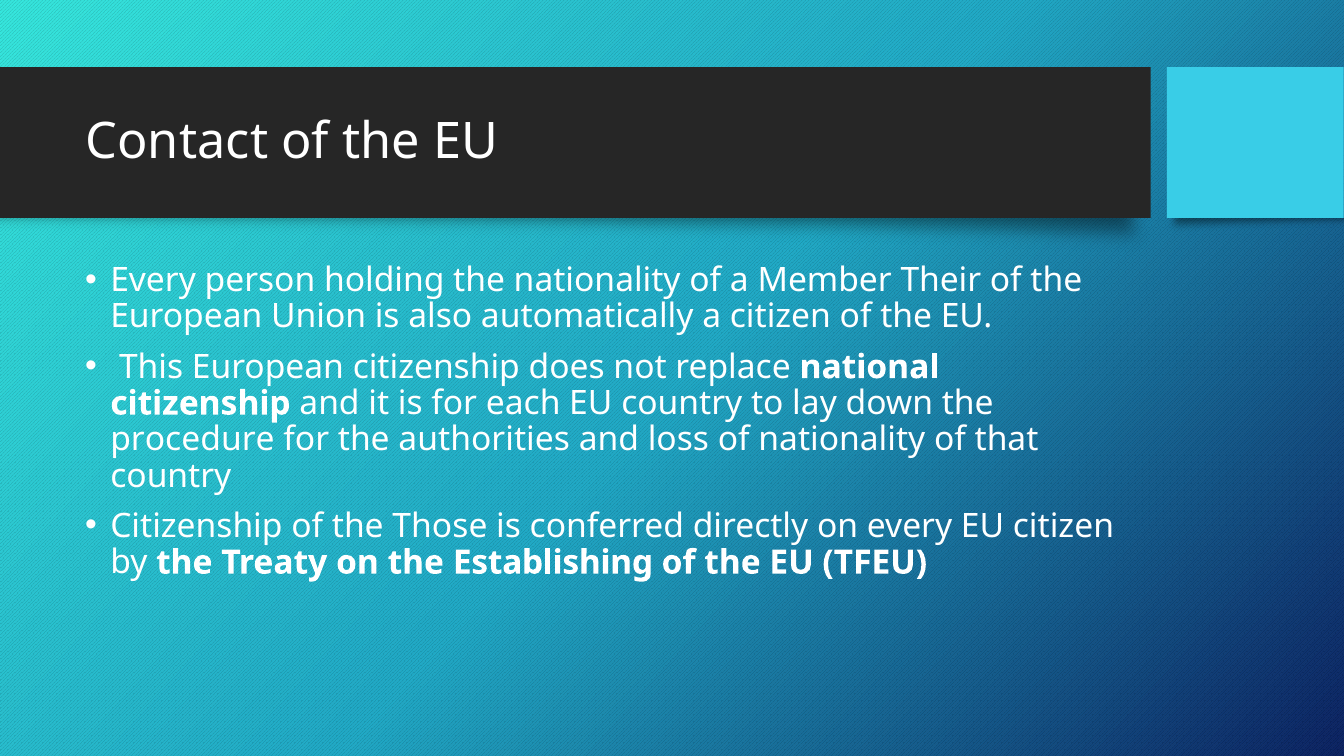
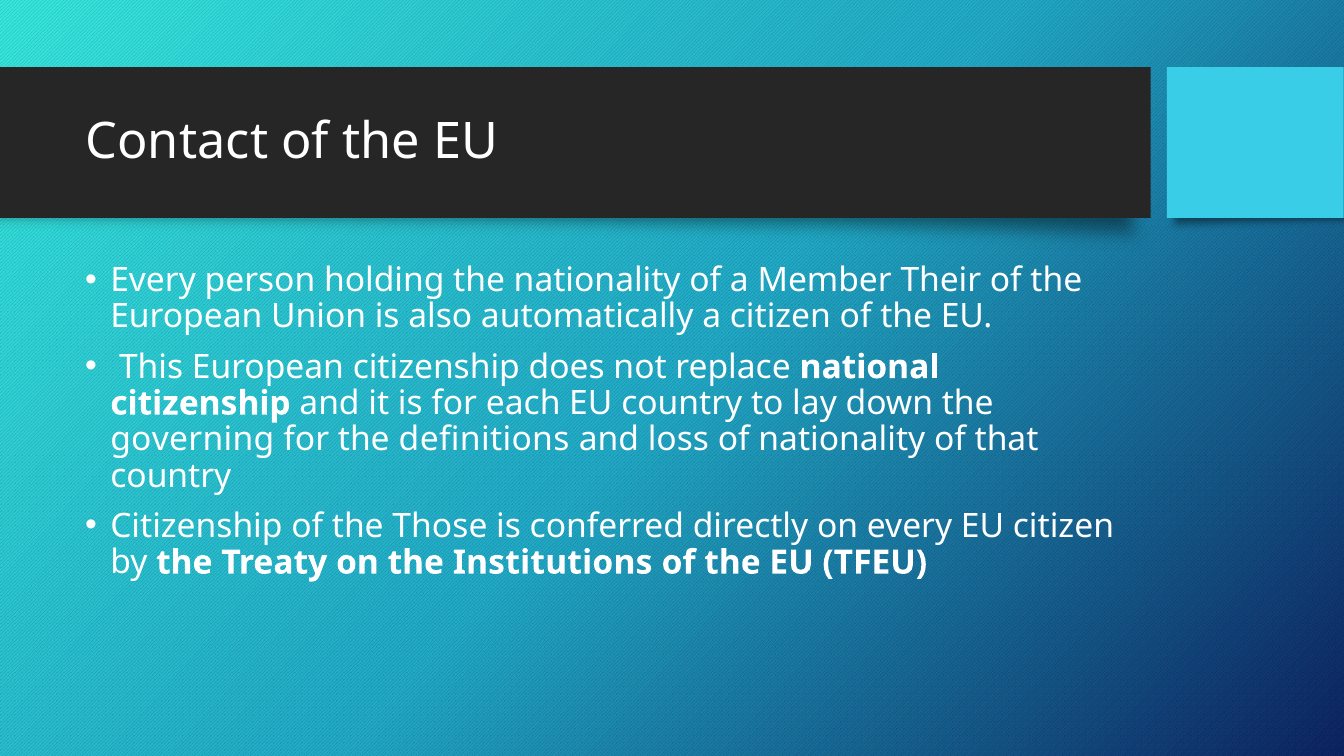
procedure: procedure -> governing (192, 440)
authorities: authorities -> definitions (484, 440)
Establishing: Establishing -> Institutions (553, 563)
